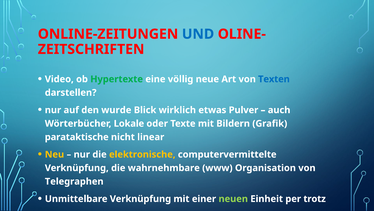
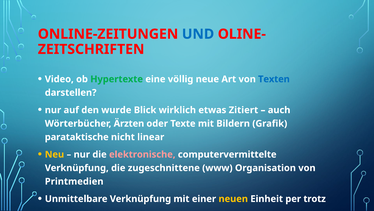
Pulver: Pulver -> Zitiert (243, 110)
Lokale: Lokale -> Ärzten (129, 123)
elektronische colour: yellow -> pink (142, 154)
wahrnehmbare: wahrnehmbare -> zugeschnittene (164, 167)
Telegraphen: Telegraphen -> Printmedien (74, 181)
neuen colour: light green -> yellow (233, 198)
